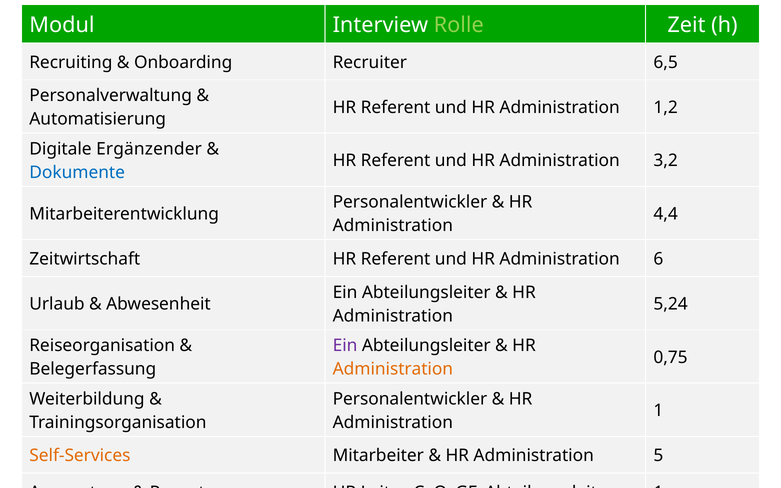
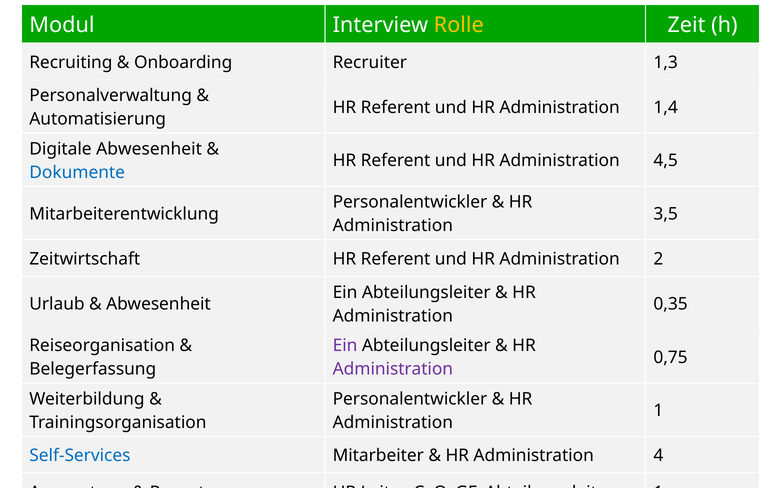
Rolle colour: light green -> yellow (459, 25)
6,5: 6,5 -> 1,3 (666, 62)
1,2: 1,2 -> 1,4 (666, 107)
Digitale Ergänzender: Ergänzender -> Abwesenheit (149, 149)
3,2: 3,2 -> 4,5 (666, 161)
4,4: 4,4 -> 3,5 (666, 214)
6: 6 -> 2 (658, 259)
5,24: 5,24 -> 0,35 (671, 304)
Administration colour: orange -> purple (393, 369)
Self-Services colour: orange -> blue (80, 456)
5: 5 -> 4 (658, 456)
